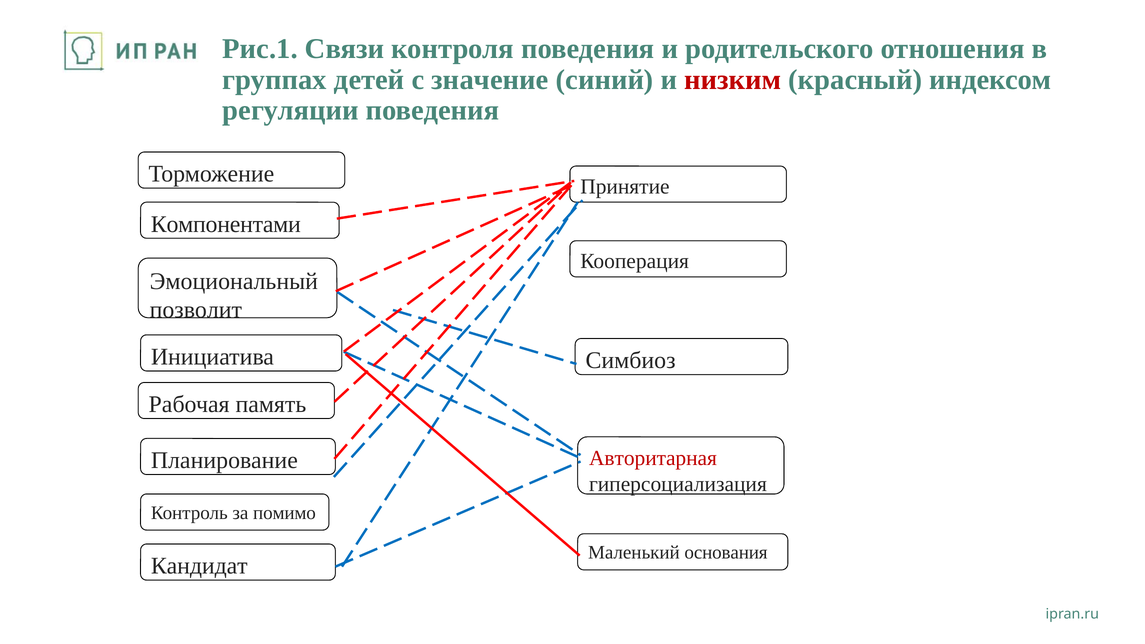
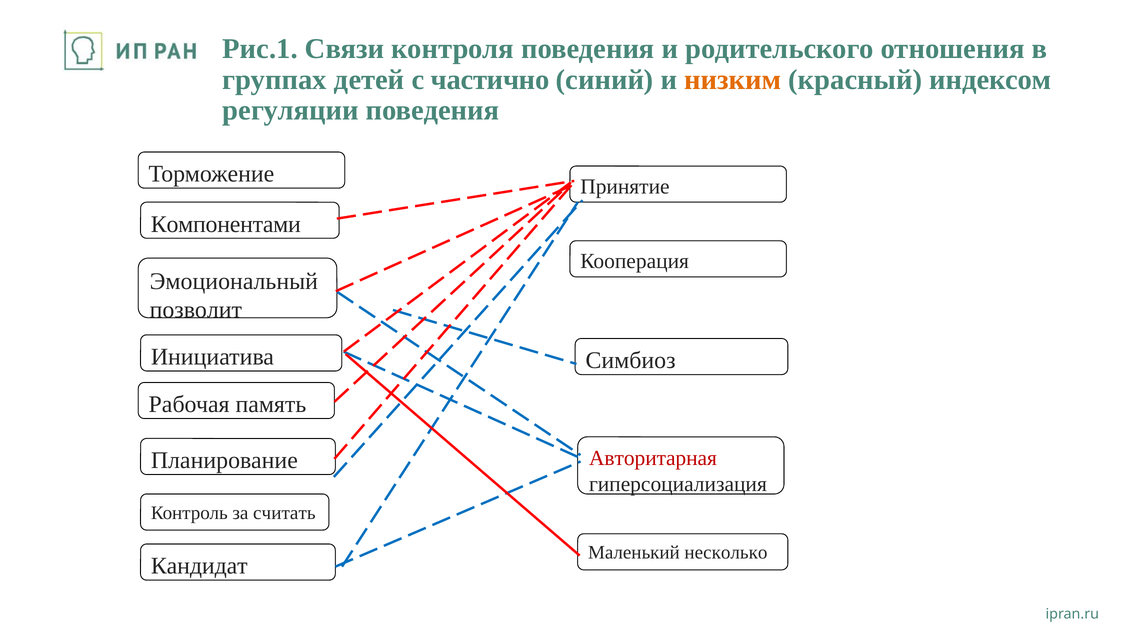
значение: значение -> частично (490, 80)
низким colour: red -> orange (733, 80)
помимо: помимо -> считать (284, 513)
основания: основания -> несколько (726, 553)
